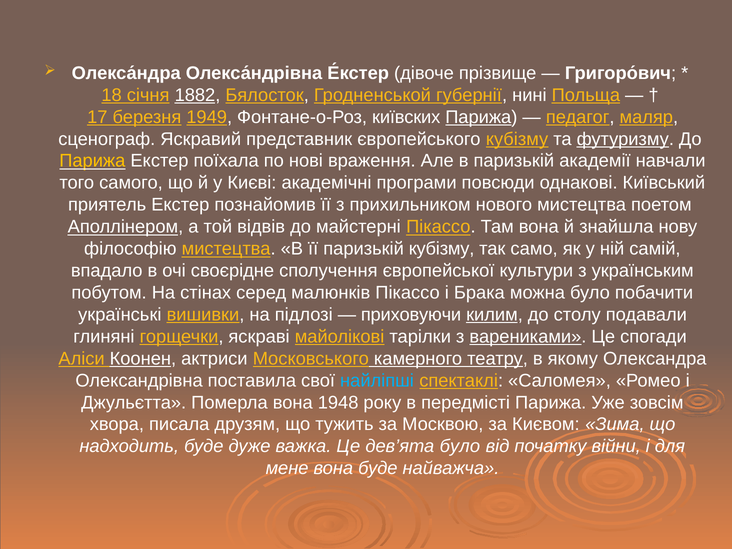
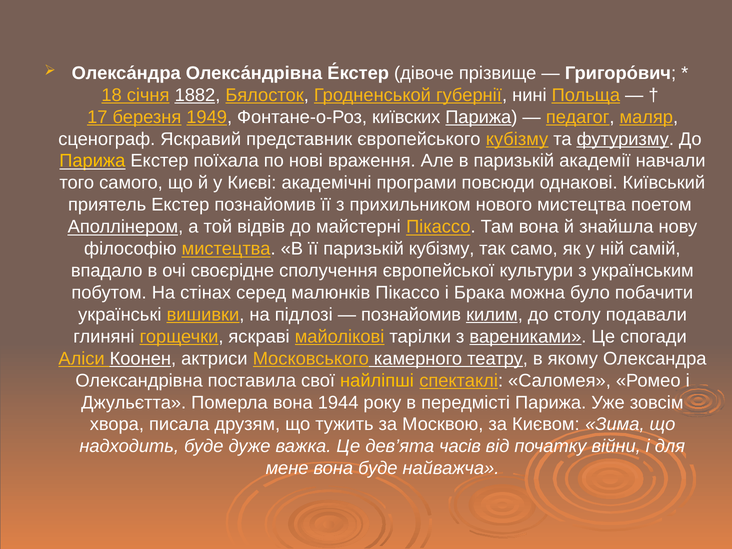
приховуючи: приховуючи -> познайомив (411, 315)
найліпші colour: light blue -> yellow (377, 381)
1948: 1948 -> 1944 (338, 402)
дев’ята було: було -> часів (460, 446)
